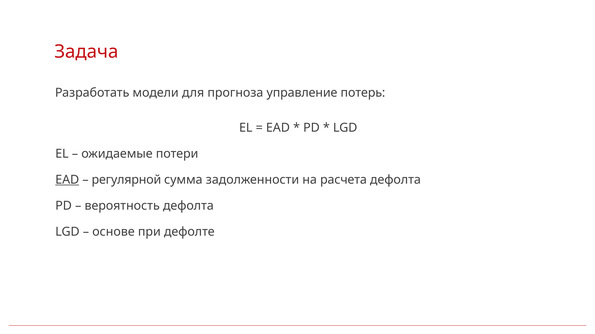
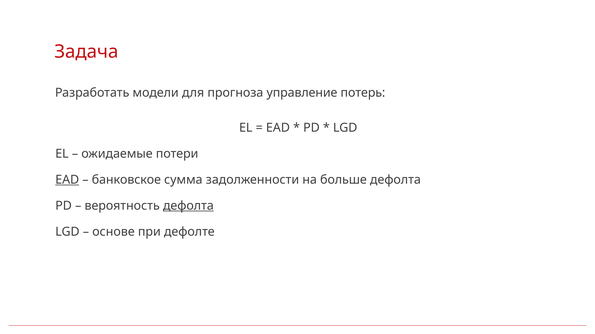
регулярной: регулярной -> банковское (126, 180)
расчета: расчета -> больше (343, 180)
дефолта underline: none -> present (188, 206)
